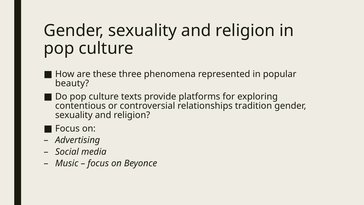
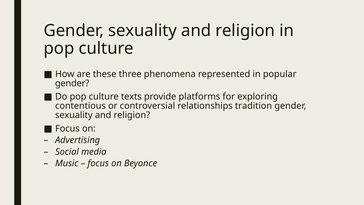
beauty: beauty -> gender (72, 83)
